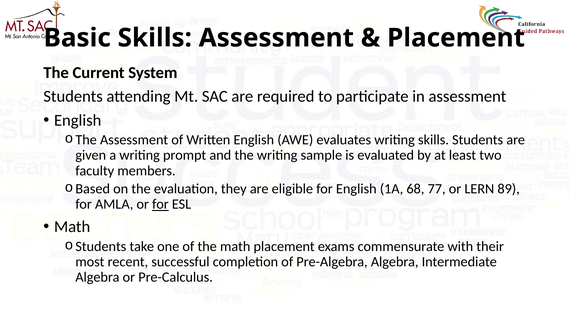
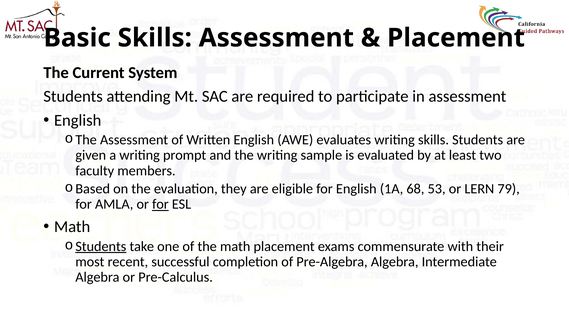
77: 77 -> 53 (437, 189)
89: 89 -> 79 (509, 189)
Students underline: none -> present (101, 246)
